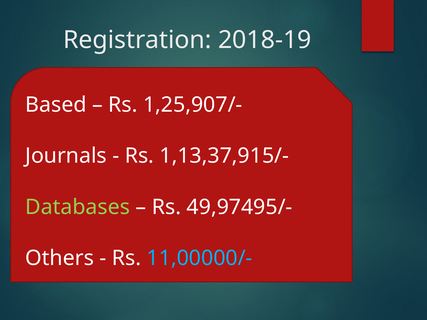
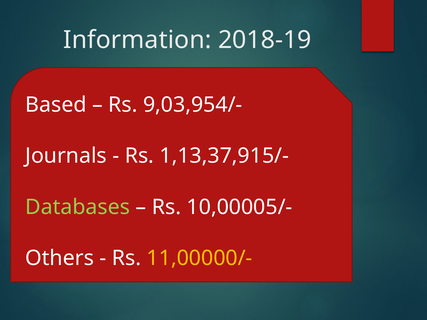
Registration: Registration -> Information (137, 40)
1,25,907/-: 1,25,907/- -> 9,03,954/- (193, 105)
49,97495/-: 49,97495/- -> 10,00005/- (240, 207)
11,00000/- colour: light blue -> yellow (200, 258)
